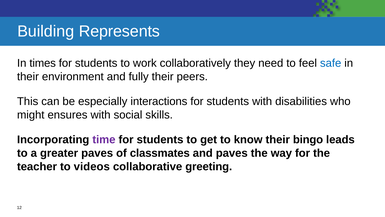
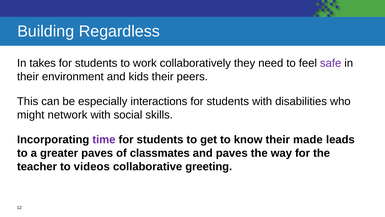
Represents: Represents -> Regardless (119, 31)
times: times -> takes (43, 63)
safe colour: blue -> purple (331, 63)
fully: fully -> kids (139, 76)
ensures: ensures -> network (67, 115)
bingo: bingo -> made (308, 139)
